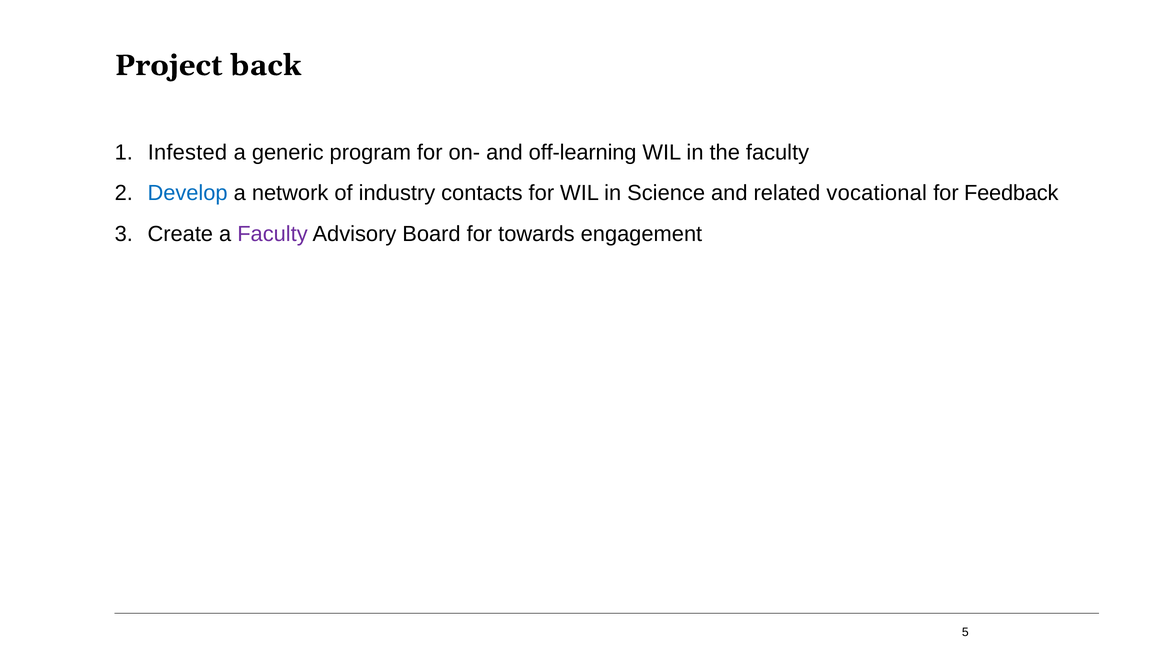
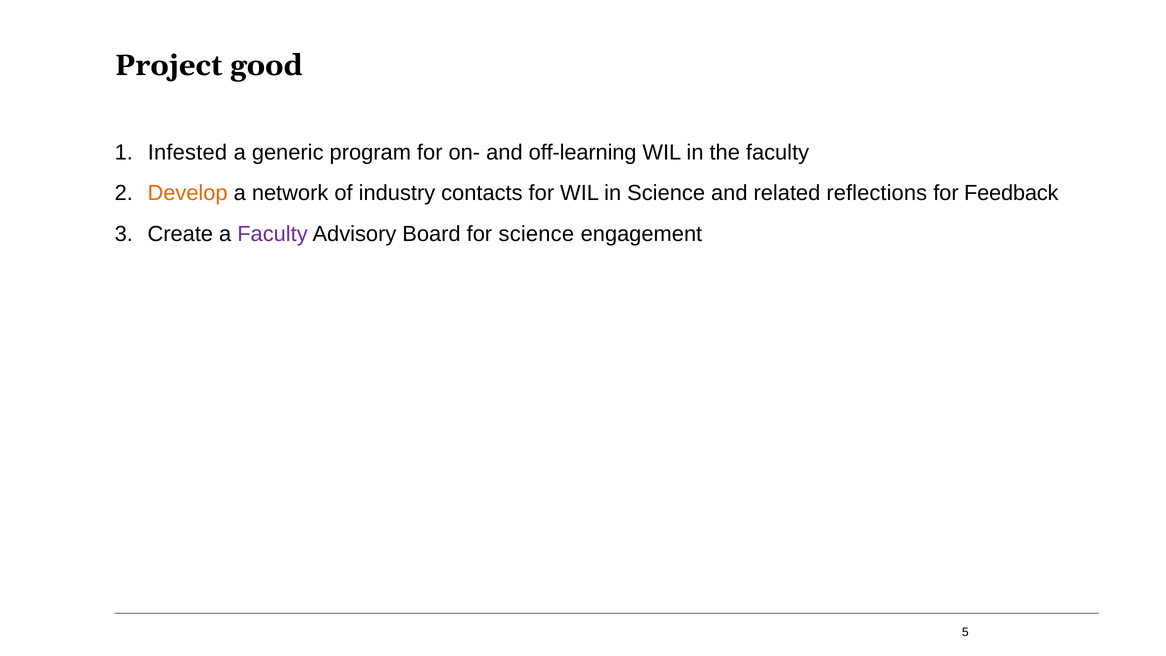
back: back -> good (266, 65)
Develop colour: blue -> orange (188, 193)
vocational: vocational -> reflections (877, 193)
for towards: towards -> science (536, 234)
